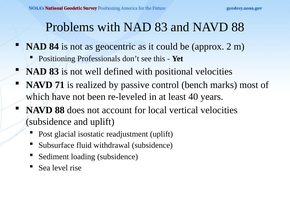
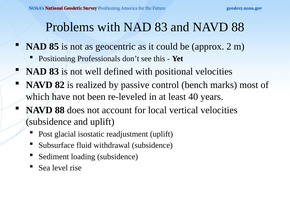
84: 84 -> 85 (54, 46)
71: 71 -> 82 (60, 85)
